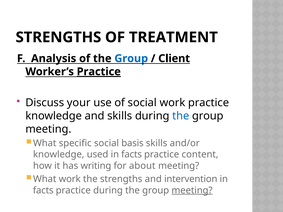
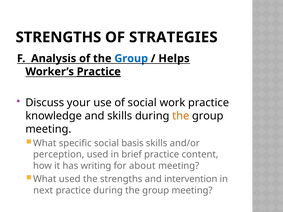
TREATMENT: TREATMENT -> STRATEGIES (173, 37)
Client: Client -> Helps (174, 59)
the colour: blue -> orange (181, 116)
knowledge: knowledge -> perception (59, 155)
used in facts: facts -> brief (132, 155)
What work: work -> used (70, 179)
facts: facts -> next (43, 191)
meeting underline: present -> none (192, 191)
